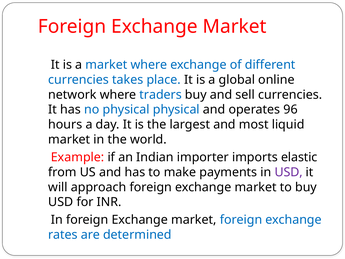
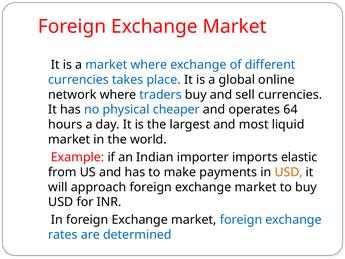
physical physical: physical -> cheaper (176, 109)
96: 96 -> 64 (291, 109)
USD colour: purple -> orange (289, 172)
